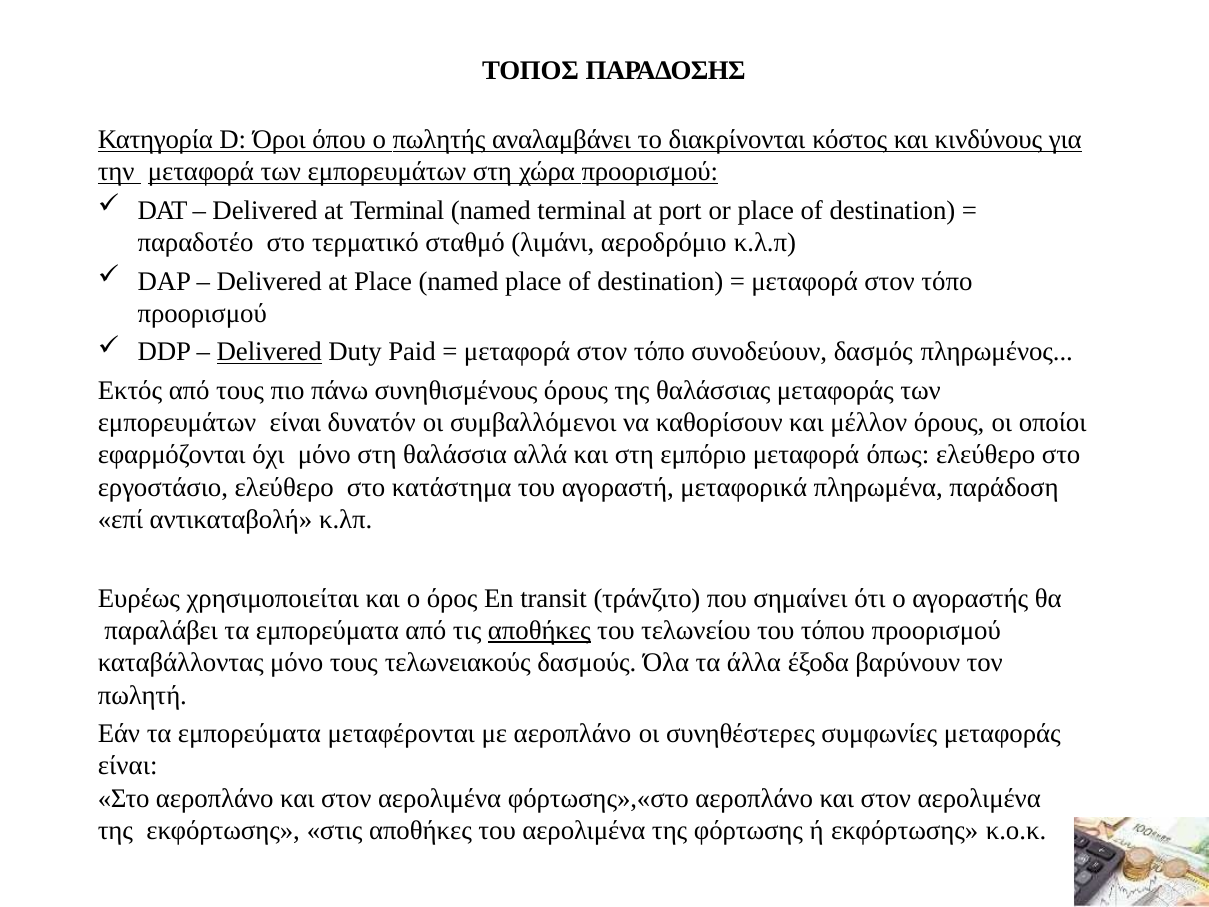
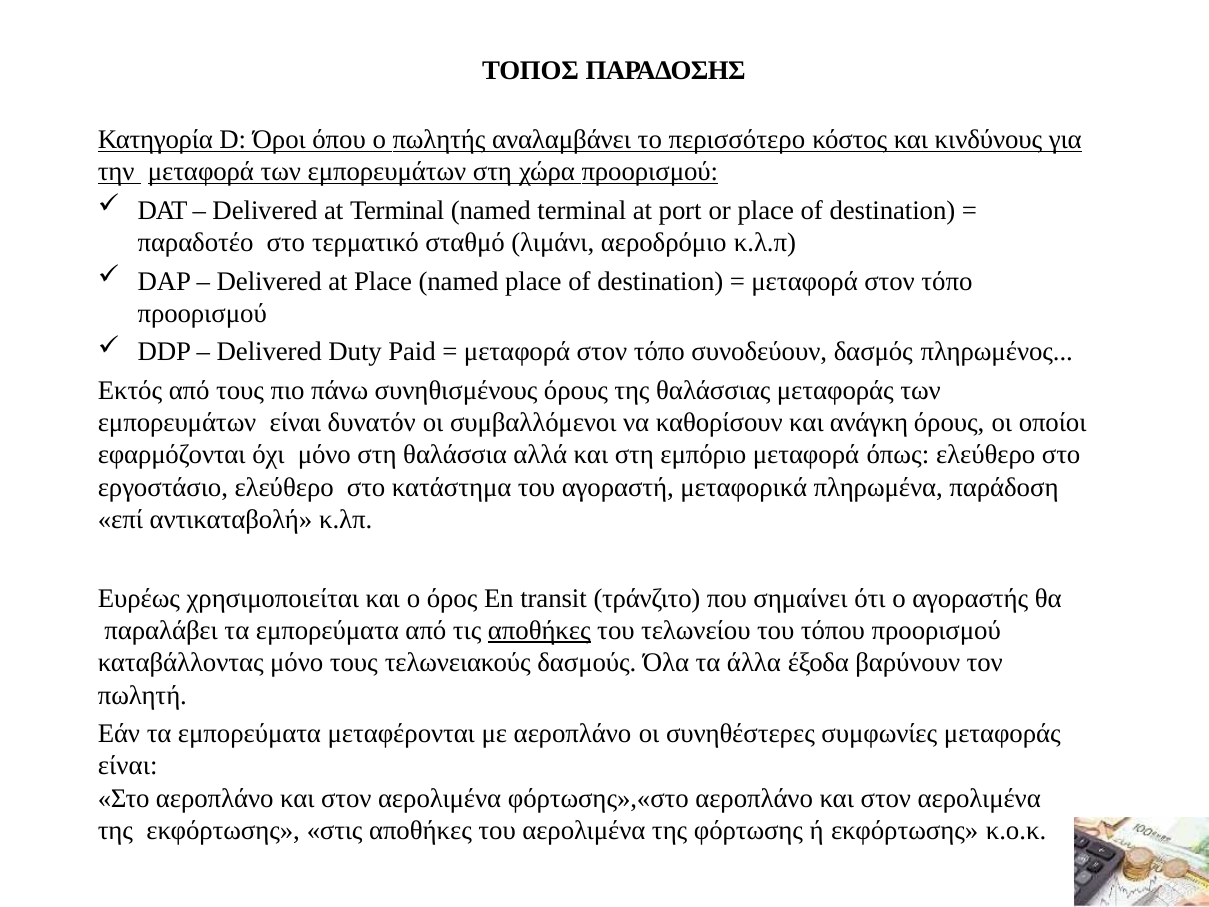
διακρίνονται: διακρίνονται -> περισσότερο (737, 140)
Delivered underline: present -> none (269, 352)
μέλλον: μέλλον -> ανάγκη (869, 423)
